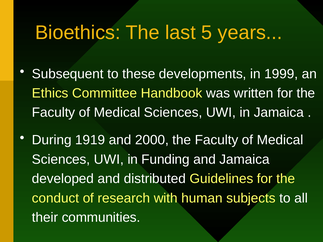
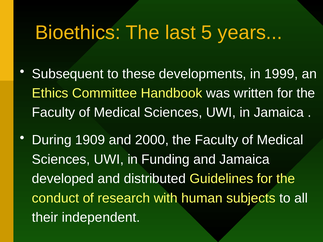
1919: 1919 -> 1909 (90, 140)
communities: communities -> independent (101, 218)
